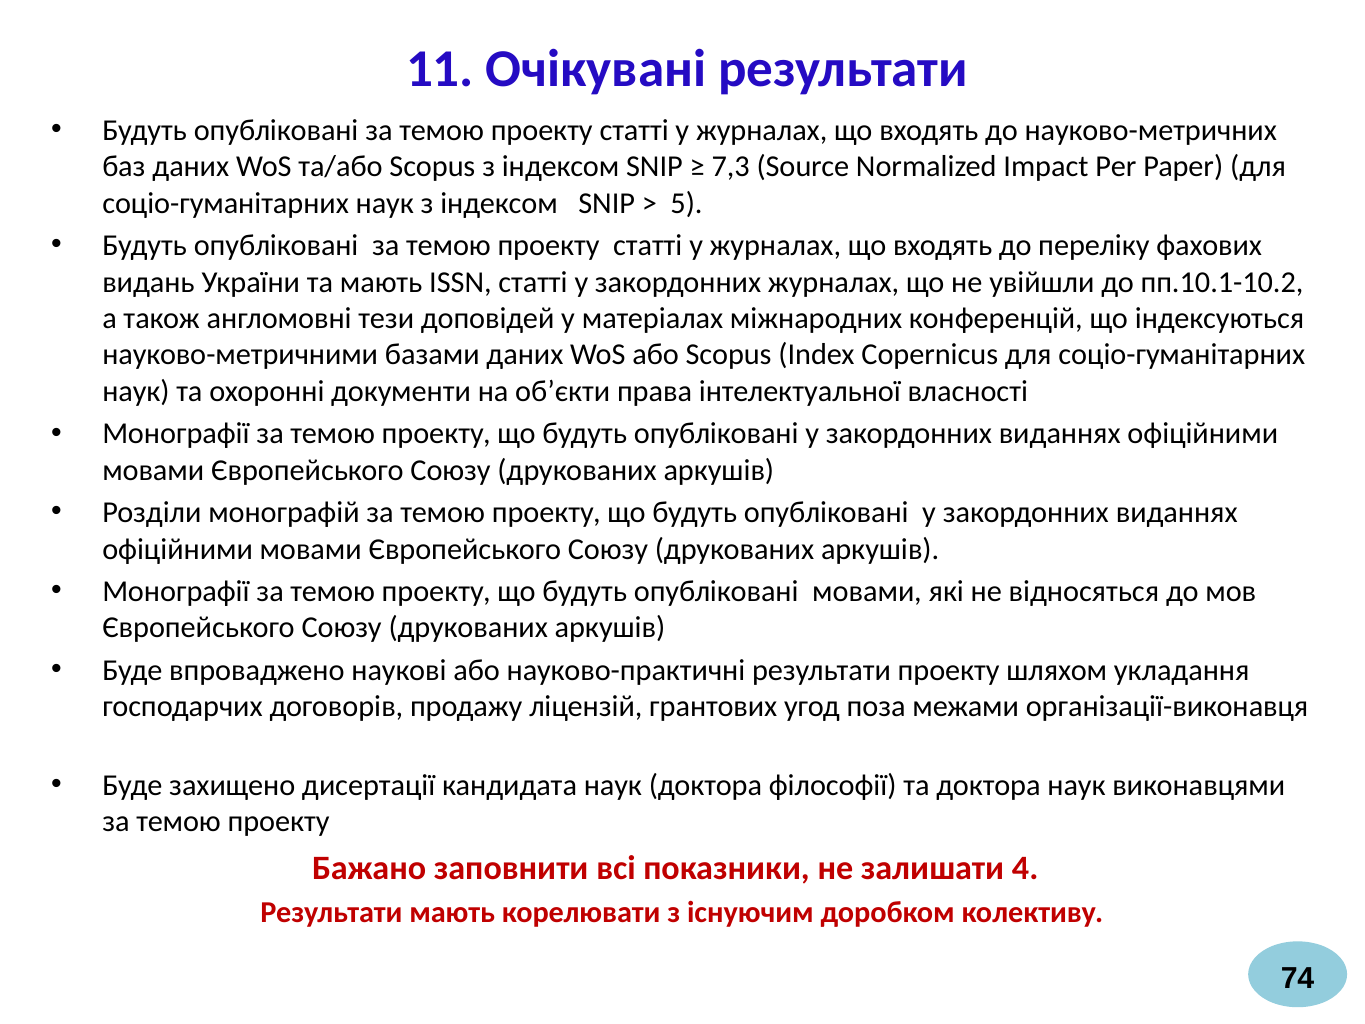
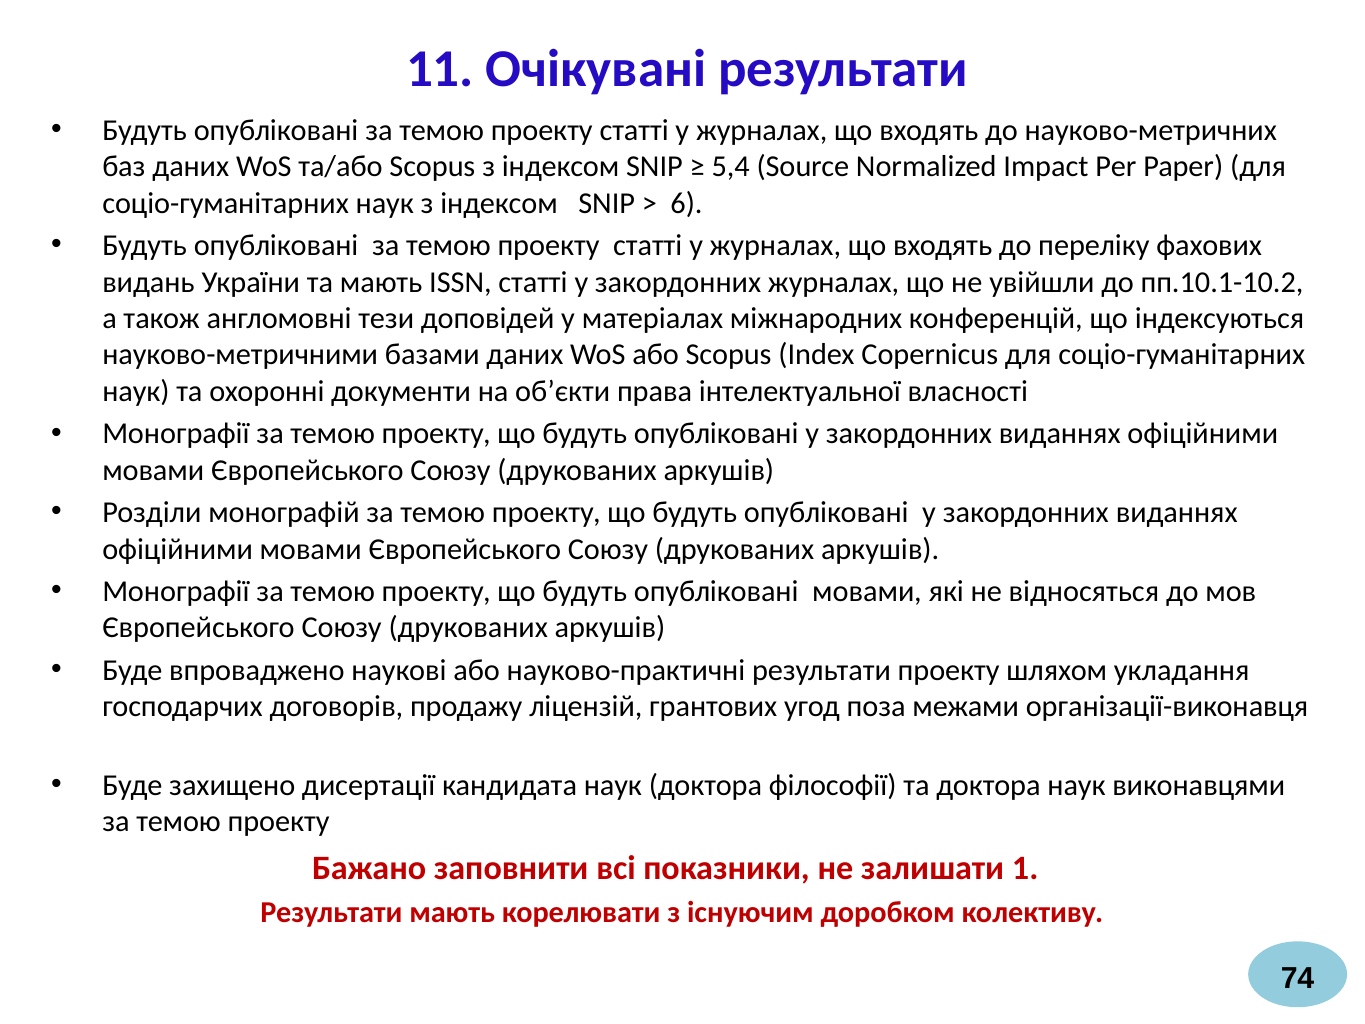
7,3: 7,3 -> 5,4 (731, 167)
5: 5 -> 6 (686, 203)
4: 4 -> 1 (1025, 868)
